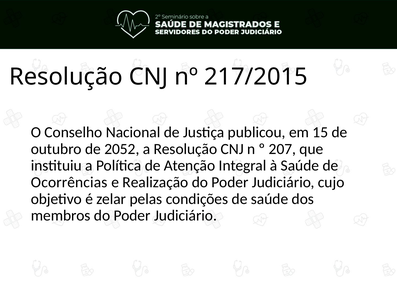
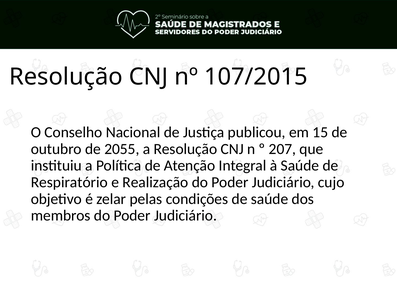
217/2015: 217/2015 -> 107/2015 (256, 77)
2052: 2052 -> 2055 (122, 149)
Ocorrências: Ocorrências -> Respiratório (69, 182)
